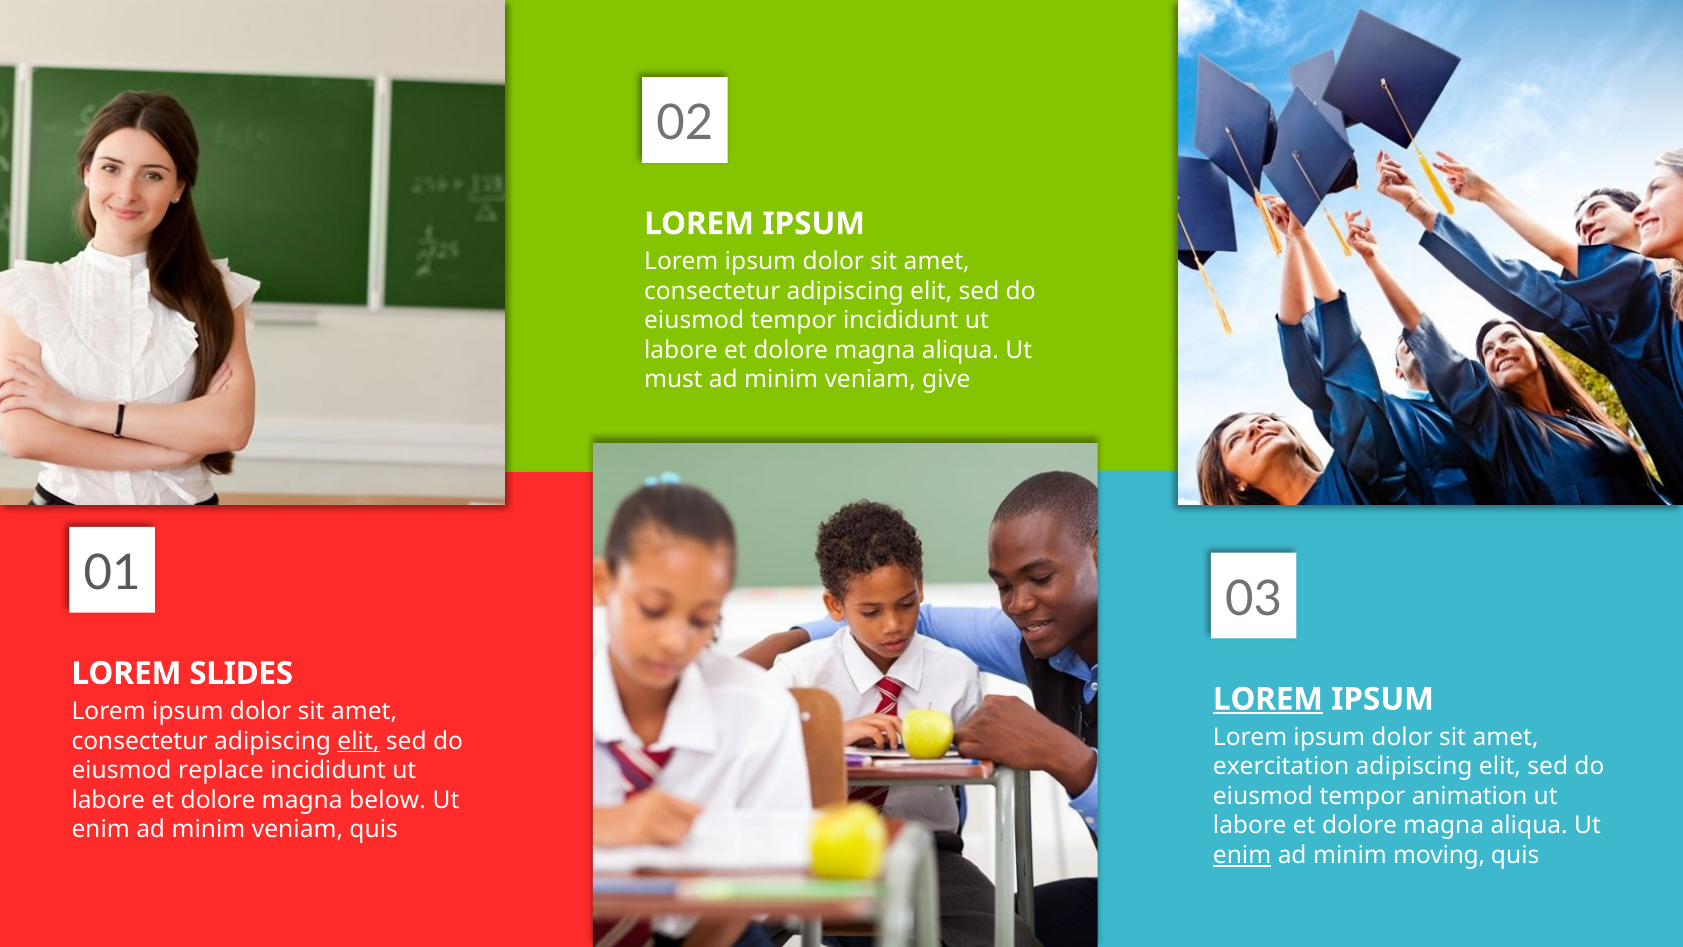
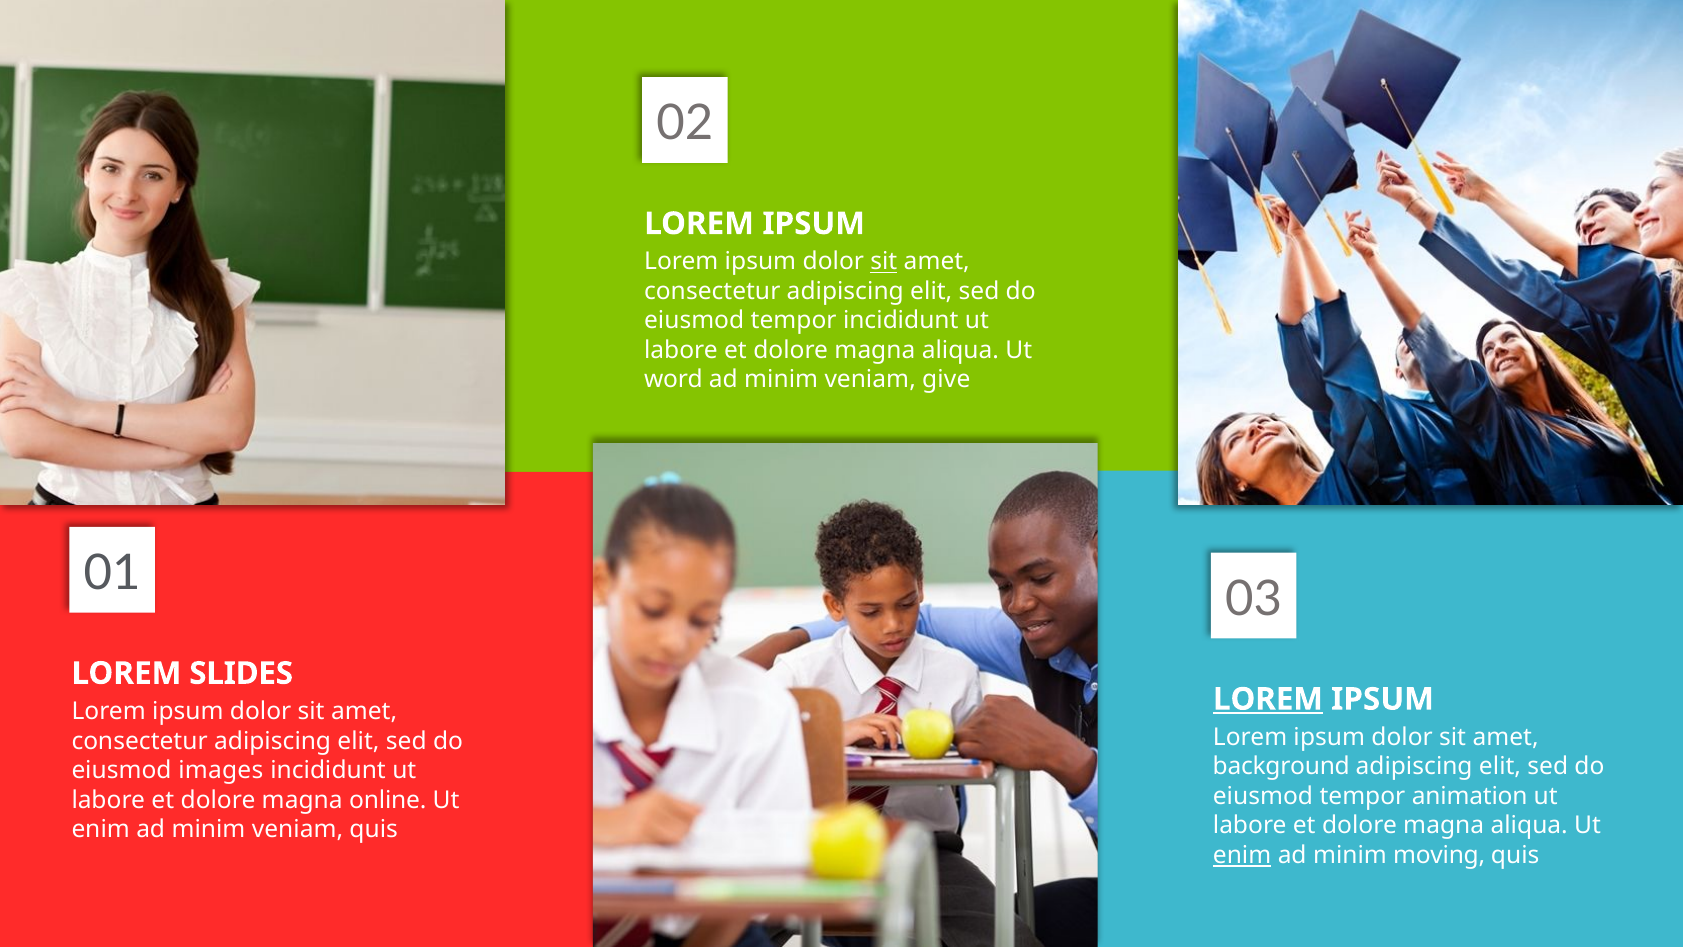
sit underline: none -> present (884, 262)
must: must -> word (673, 380)
elit underline: present -> none (358, 741)
exercitation: exercitation -> background (1281, 767)
replace: replace -> images (221, 770)
below: below -> online (388, 800)
